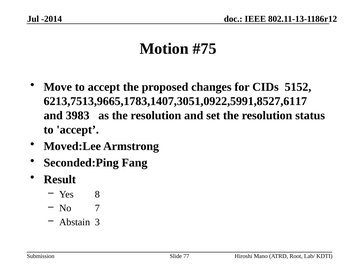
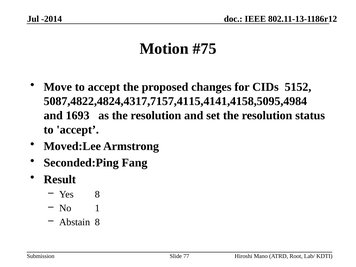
6213,7513,9665,1783,1407,3051,0922,5991,8527,6117: 6213,7513,9665,1783,1407,3051,0922,5991,8527,6117 -> 5087,4822,4824,4317,7157,4115,4141,4158,5095,4984 (175, 101)
3983: 3983 -> 1693 (78, 115)
7: 7 -> 1 (97, 208)
Abstain 3: 3 -> 8 (97, 222)
